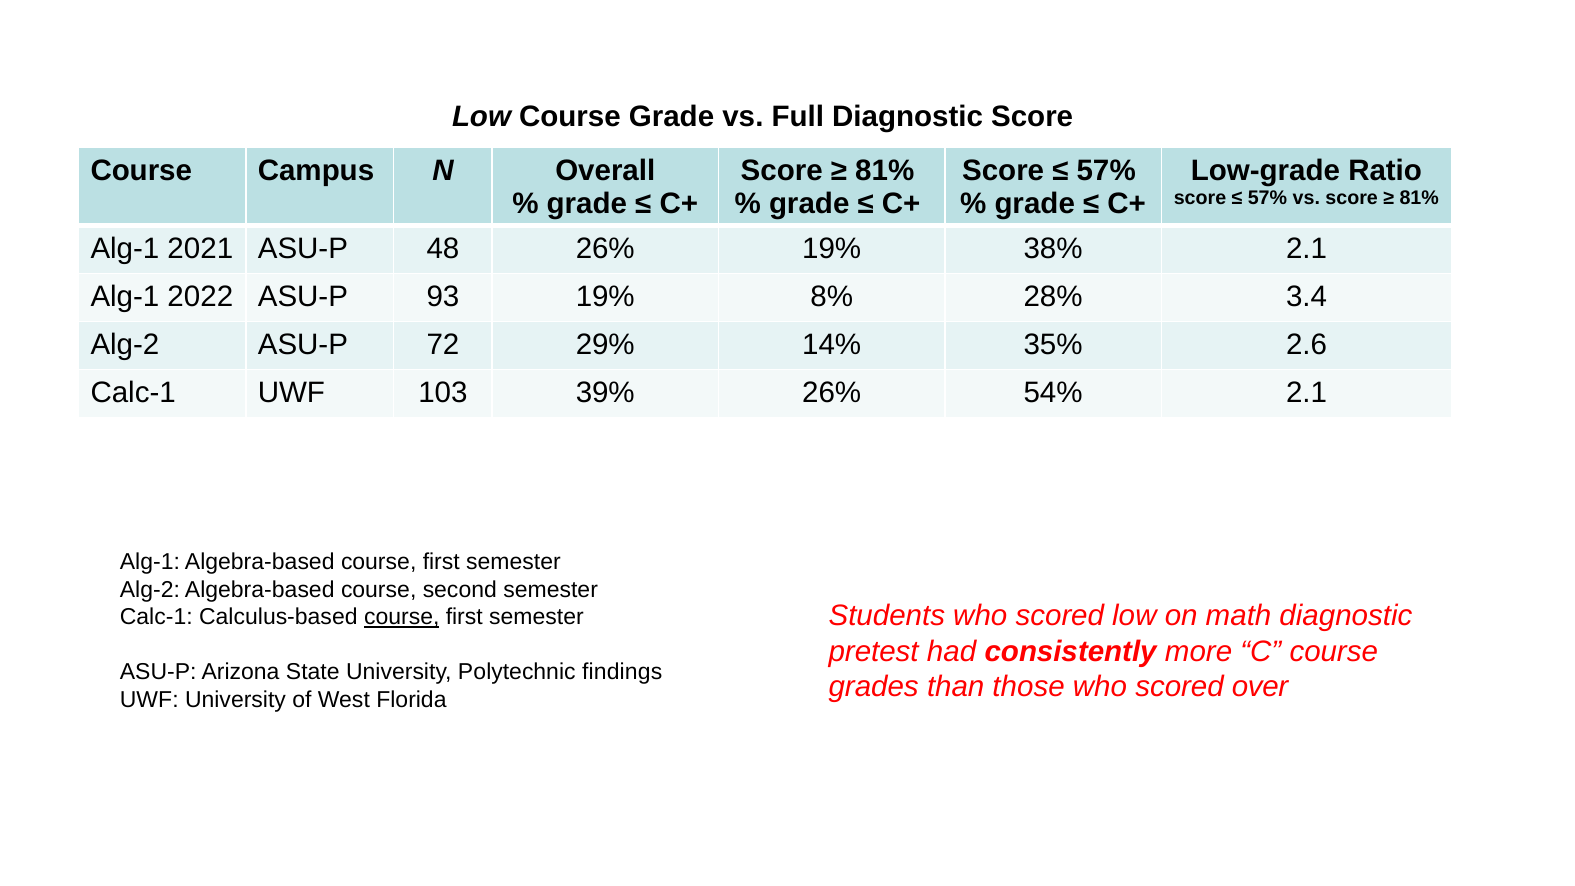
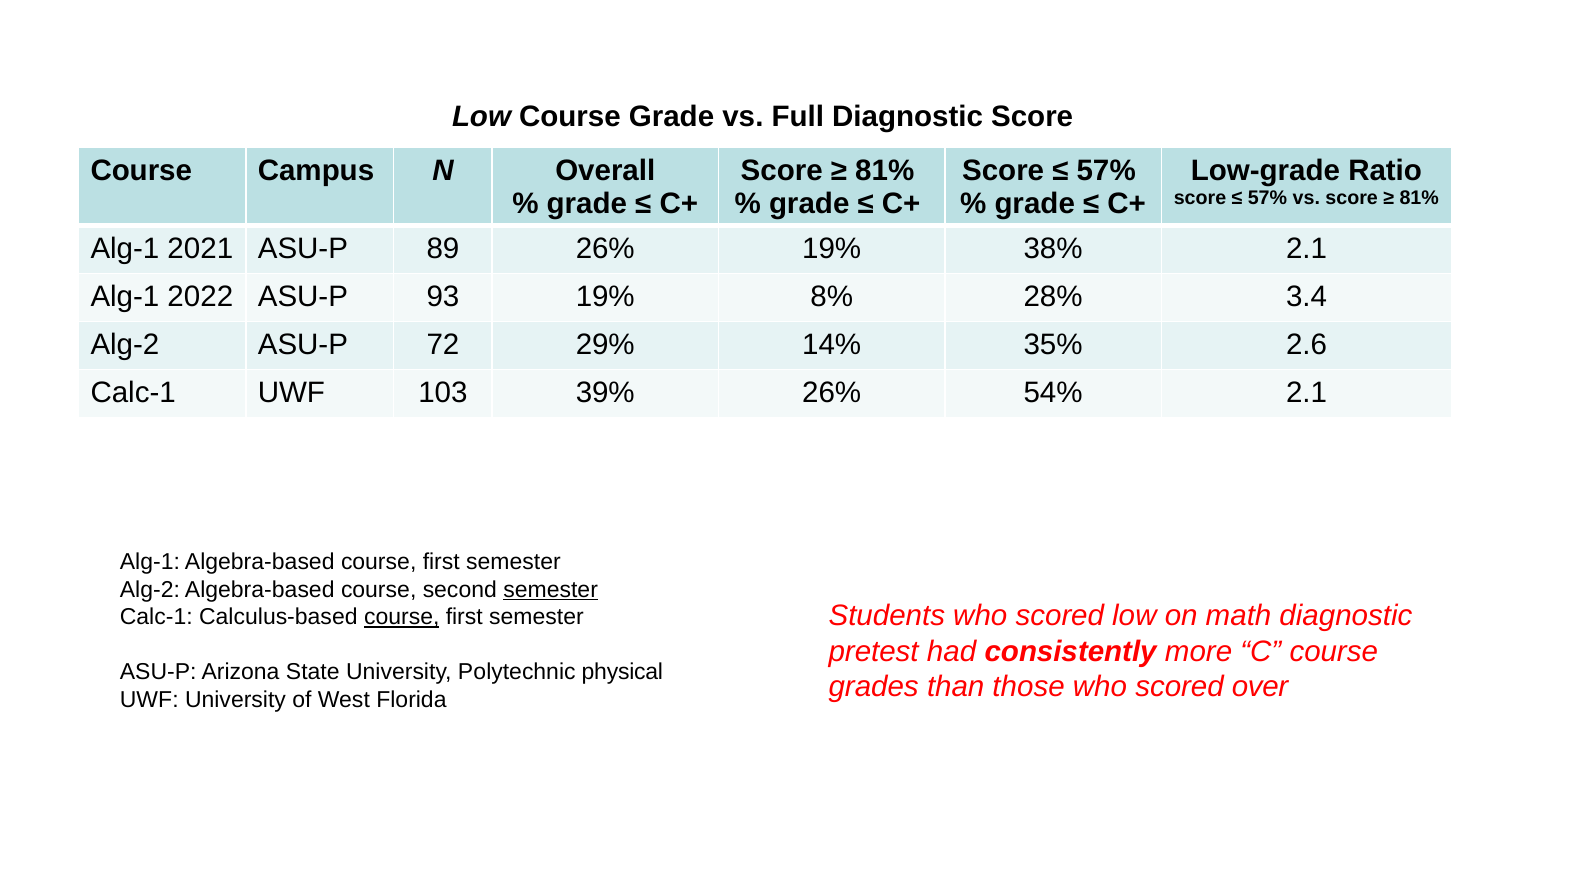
48: 48 -> 89 (443, 249)
semester underline: none -> present (551, 590)
findings: findings -> physical (622, 672)
